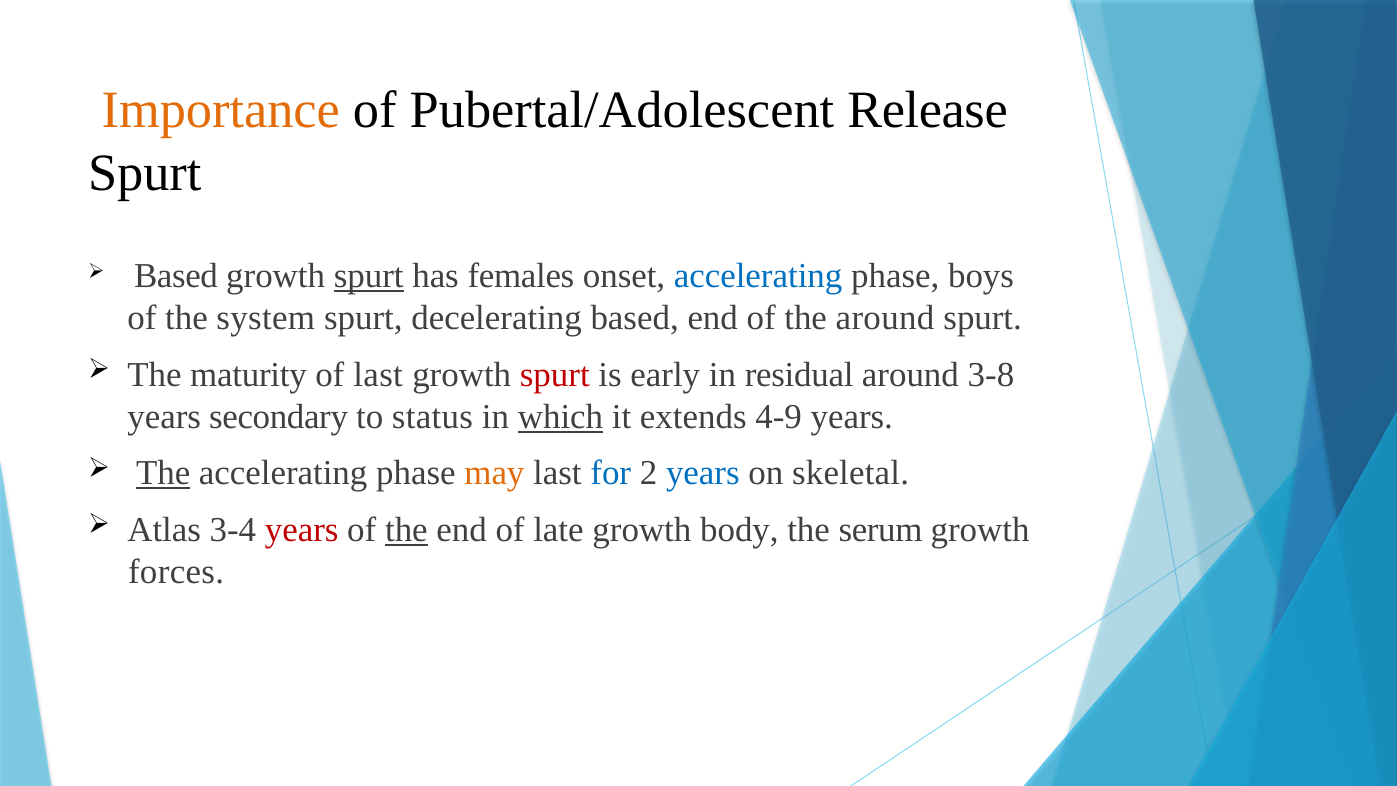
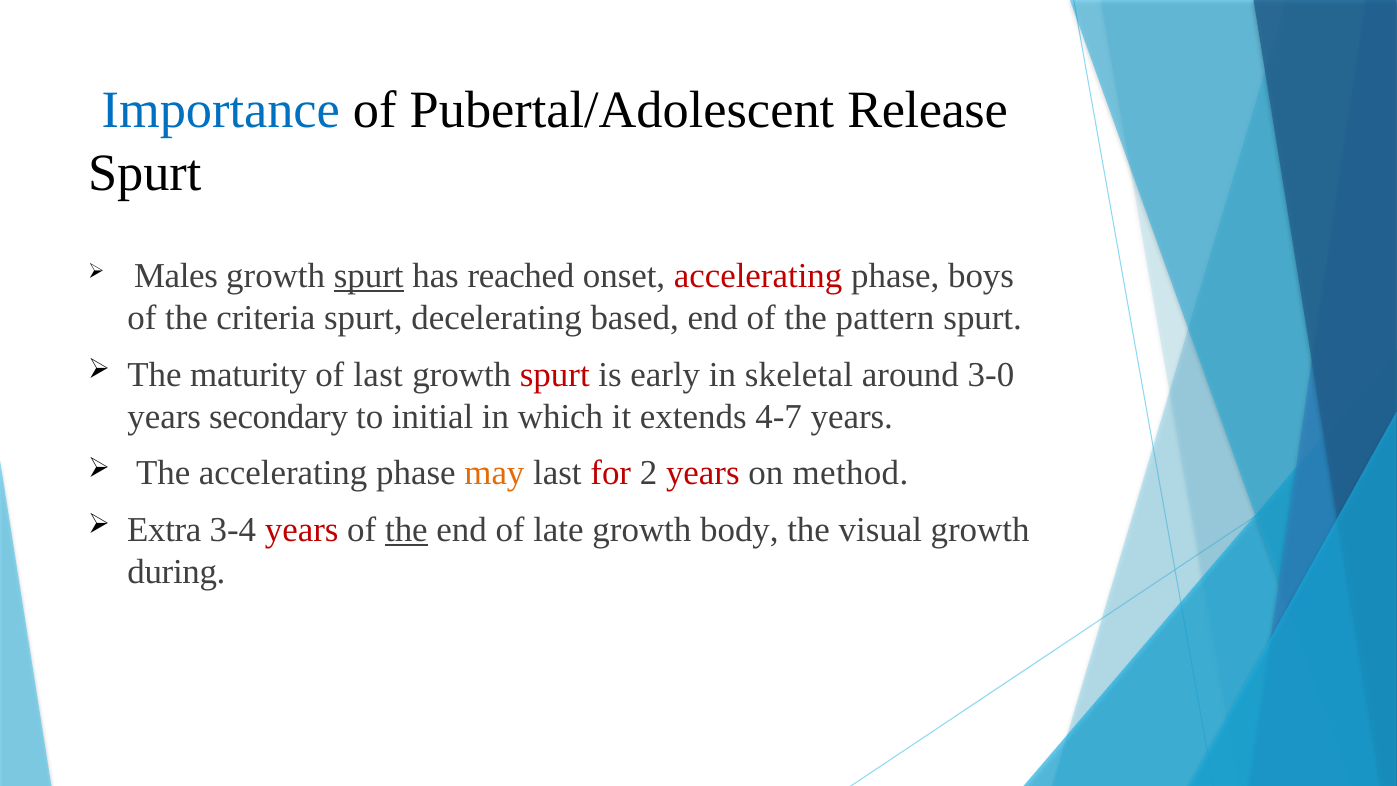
Importance colour: orange -> blue (221, 110)
Based: Based -> Males (176, 276)
females: females -> reached (521, 276)
accelerating colour: blue -> red (758, 276)
system: system -> criteria (266, 318)
the around: around -> pattern (885, 318)
residual: residual -> skeletal (799, 375)
3-8: 3-8 -> 3-0 (991, 375)
status: status -> initial (433, 417)
which underline: present -> none (561, 417)
4-9: 4-9 -> 4-7 (779, 417)
The underline: present -> none (163, 473)
for colour: blue -> red (611, 473)
years colour: blue -> red (703, 473)
skeletal: skeletal -> method (850, 473)
Atlas: Atlas -> Extra (164, 529)
serum: serum -> visual (880, 529)
forces: forces -> during (176, 571)
